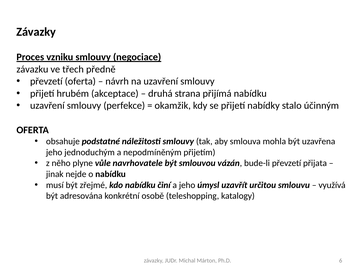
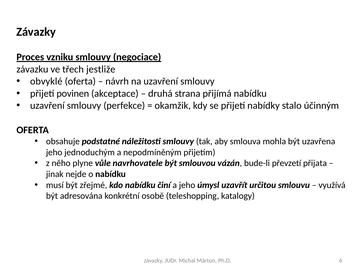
předně: předně -> jestliže (101, 69)
převzetí: převzetí -> obvyklé (46, 81)
hrubém: hrubém -> povinen (73, 94)
